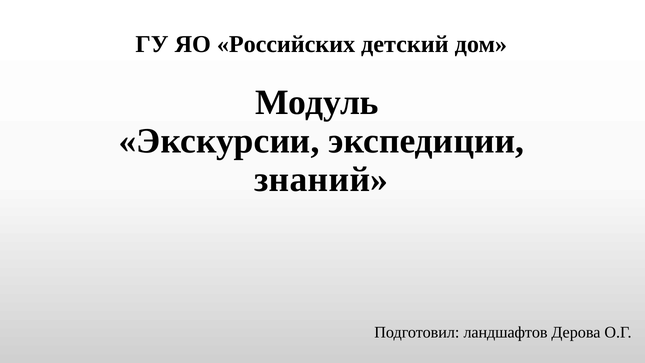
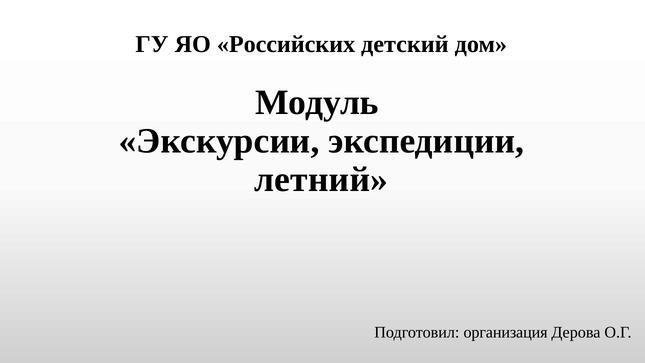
знаний: знаний -> летний (321, 180)
ландшафтов: ландшафтов -> организация (506, 332)
